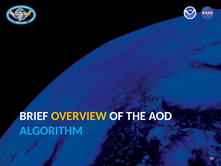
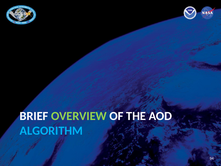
OVERVIEW colour: yellow -> light green (79, 116)
